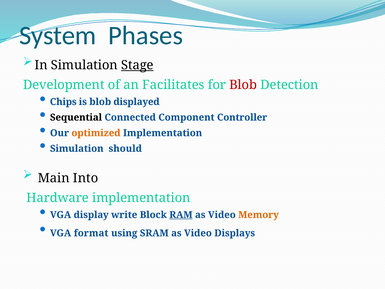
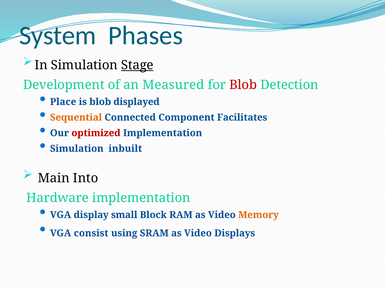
Facilitates: Facilitates -> Measured (173, 85)
Chips: Chips -> Place (63, 102)
Sequential colour: black -> orange (76, 117)
Controller: Controller -> Facilitates (242, 117)
optimized colour: orange -> red (96, 133)
should: should -> inbuilt (125, 148)
write: write -> small (124, 215)
RAM underline: present -> none (181, 215)
format: format -> consist (91, 233)
